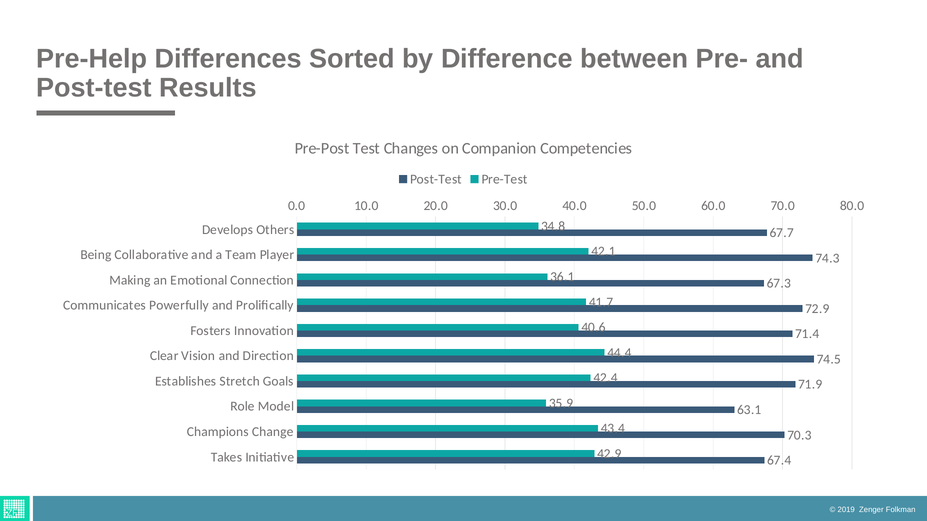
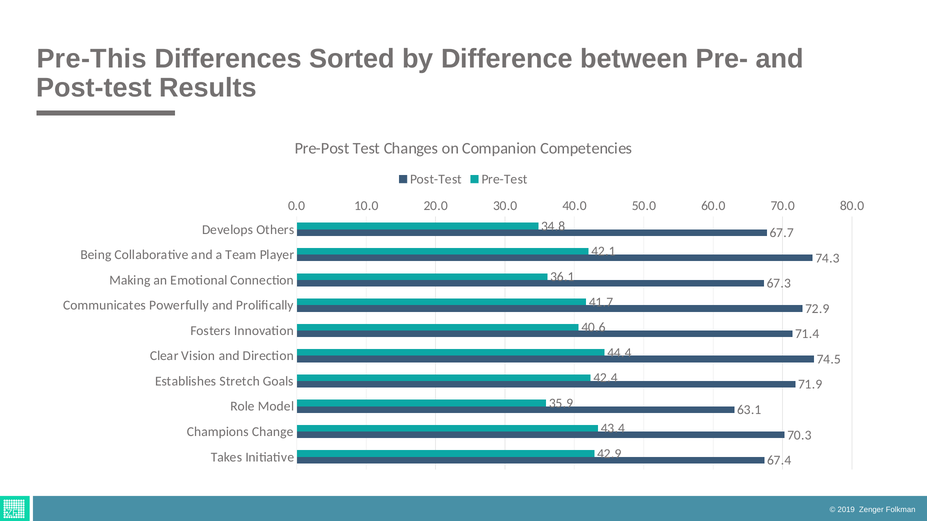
Pre-Help: Pre-Help -> Pre-This (92, 59)
